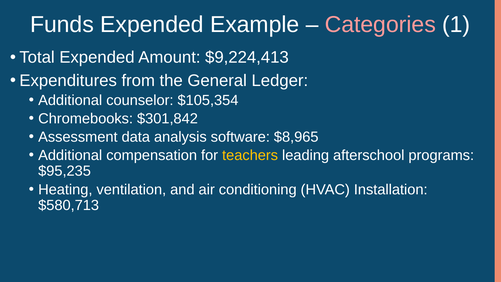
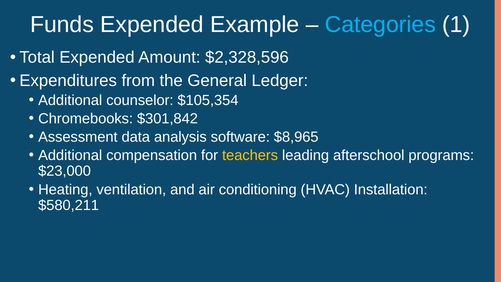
Categories colour: pink -> light blue (380, 25)
$9,224,413: $9,224,413 -> $2,328,596 (247, 57)
$95,235: $95,235 -> $23,000 (65, 171)
$580,713: $580,713 -> $580,211 (69, 205)
